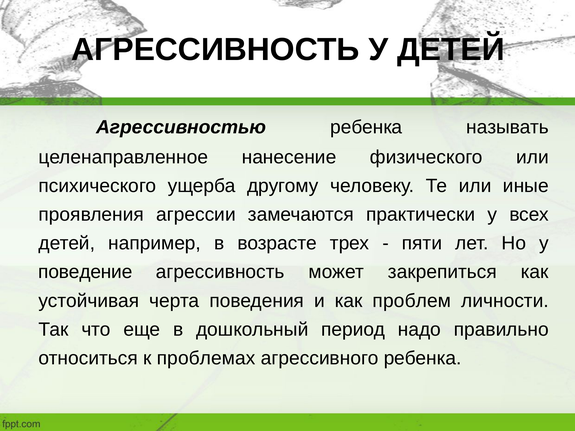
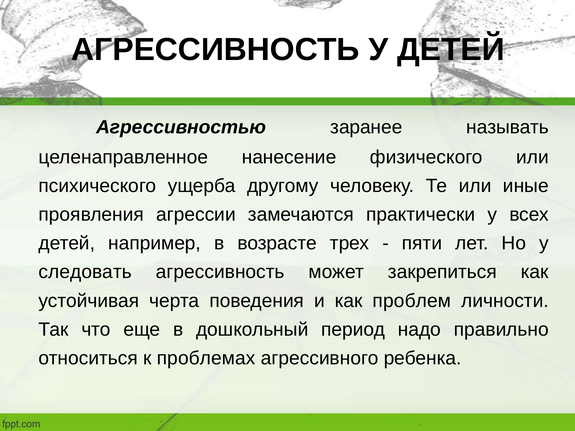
Агрессивностью ребенка: ребенка -> заранее (366, 127)
поведение: поведение -> следовать (85, 272)
